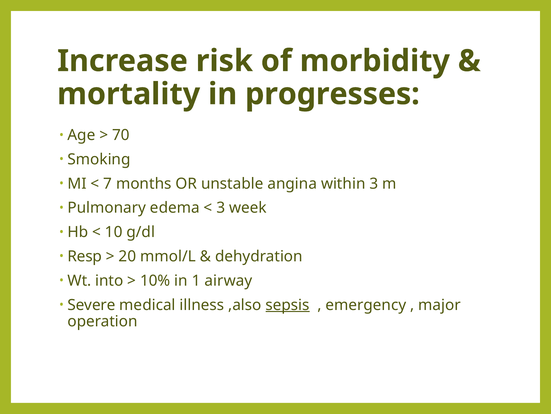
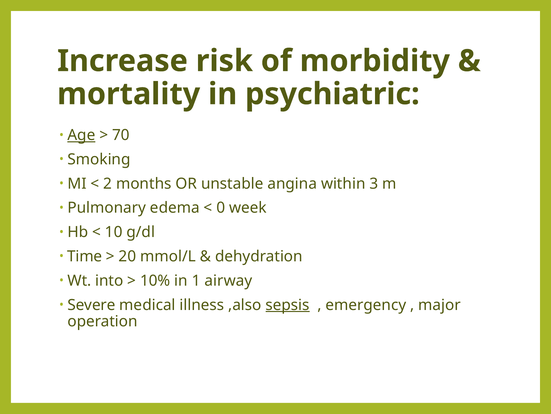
progresses: progresses -> psychiatric (332, 94)
Age underline: none -> present (81, 135)
7: 7 -> 2 (108, 183)
3: 3 -> 0 (221, 208)
Resp: Resp -> Time (85, 256)
